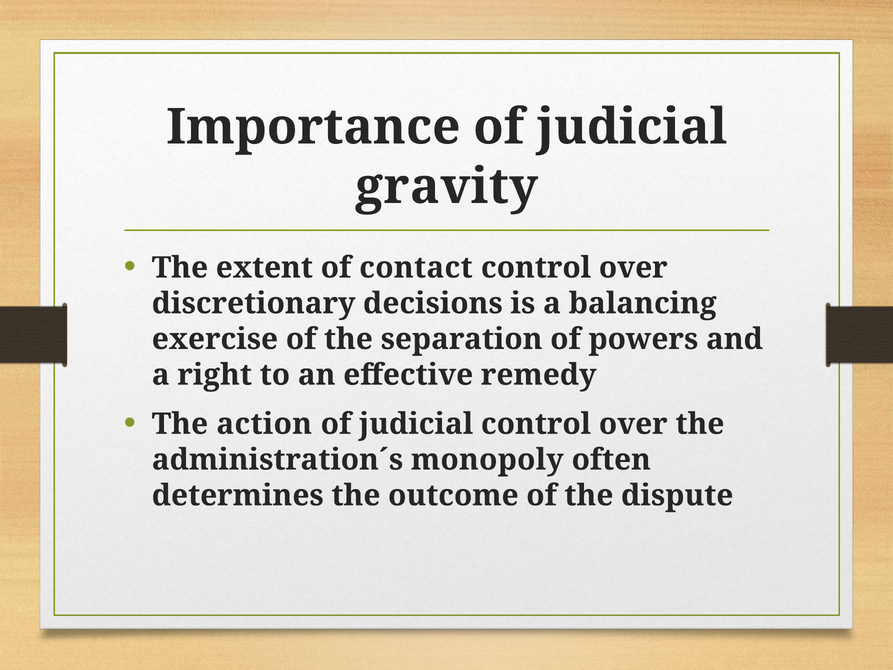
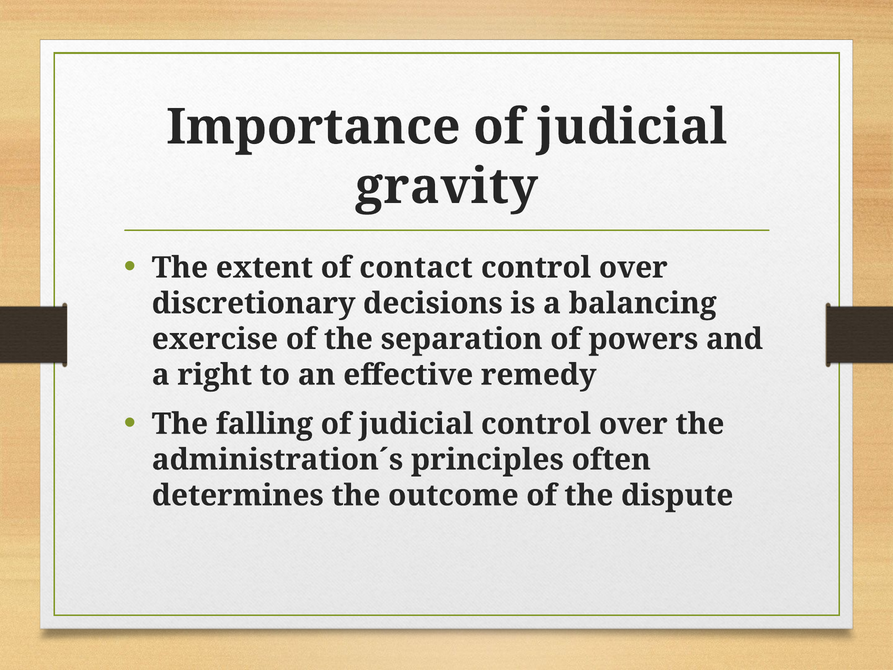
action: action -> falling (264, 424)
monopoly: monopoly -> principles (487, 460)
